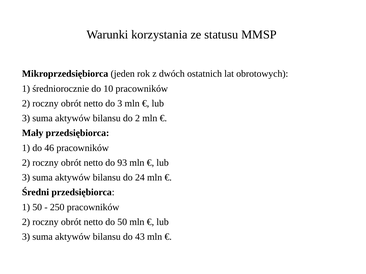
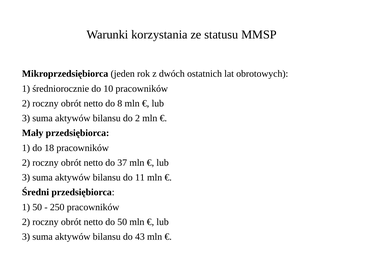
do 3: 3 -> 8 (120, 104)
46: 46 -> 18 (49, 148)
93: 93 -> 37 (122, 163)
24: 24 -> 11 (140, 178)
